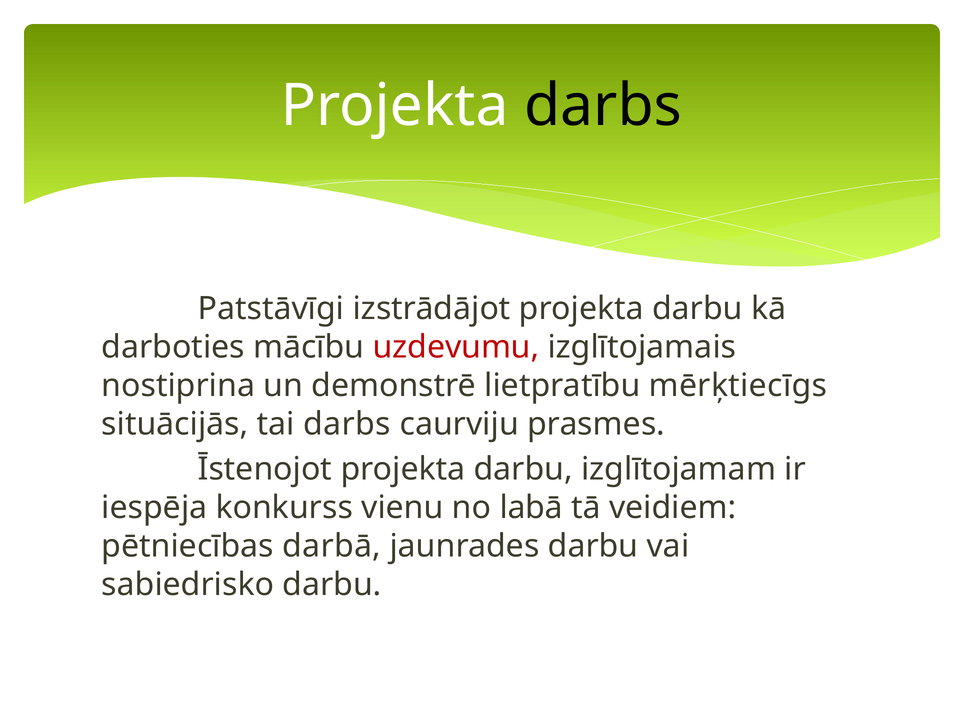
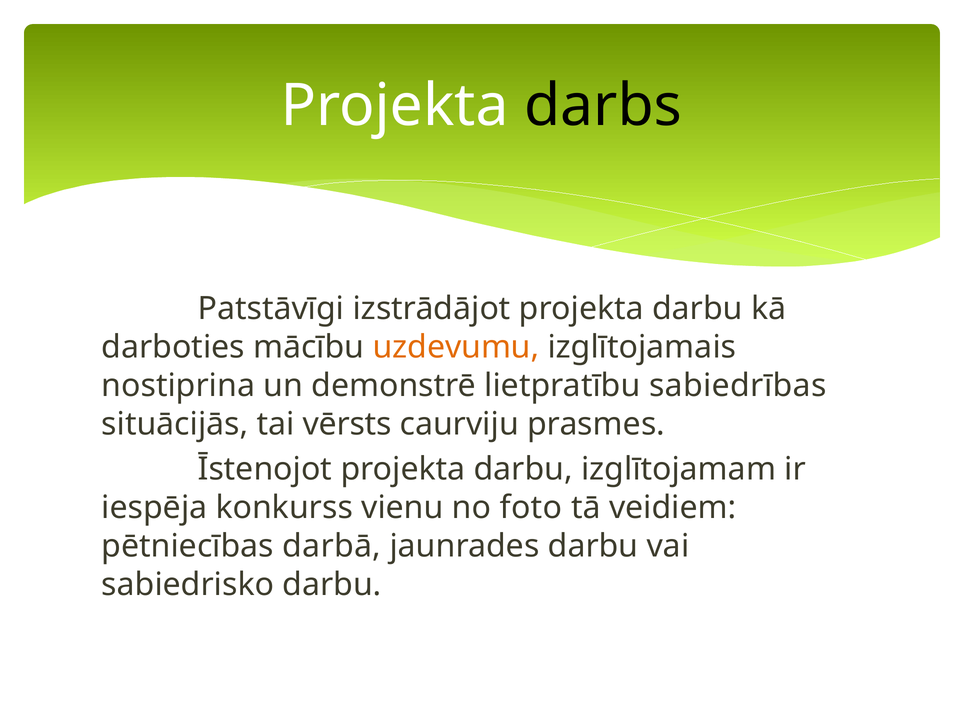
uzdevumu colour: red -> orange (456, 347)
mērķtiecīgs: mērķtiecīgs -> sabiedrības (738, 385)
tai darbs: darbs -> vērsts (347, 424)
labā: labā -> foto (531, 507)
